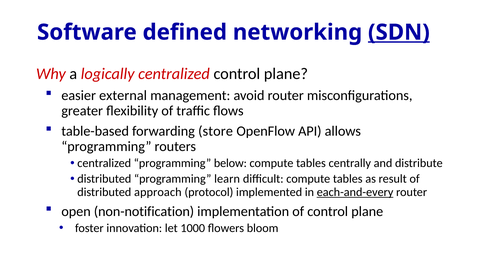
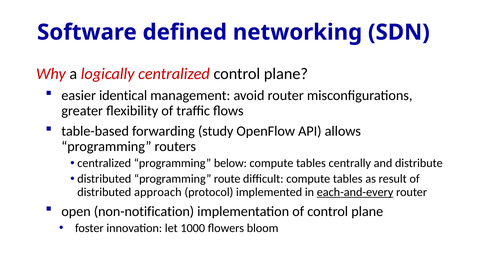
SDN underline: present -> none (399, 32)
external: external -> identical (123, 95)
store: store -> study (216, 131)
learn: learn -> route (227, 178)
